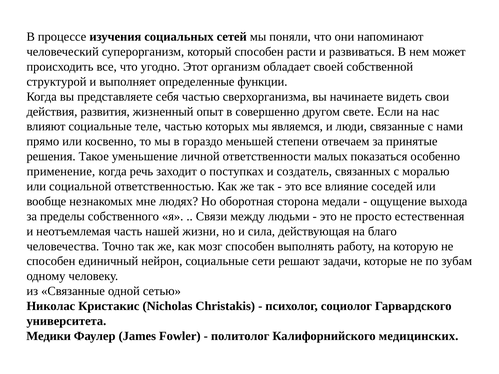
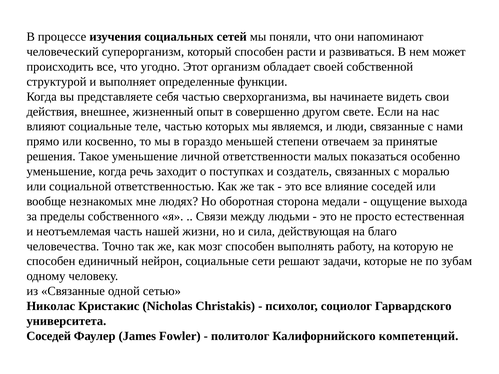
развития: развития -> внешнее (105, 112)
применение: применение -> уменьшение (61, 172)
Медики: Медики -> Соседей (49, 336)
медицинских: медицинских -> компетенций (419, 336)
